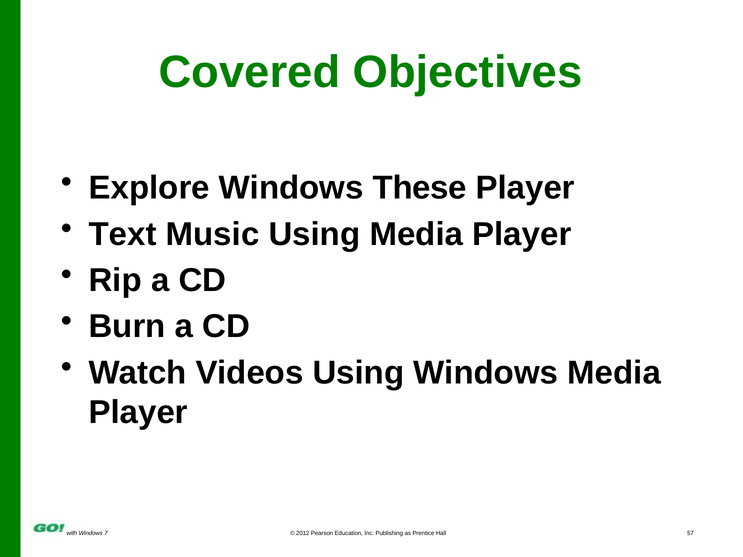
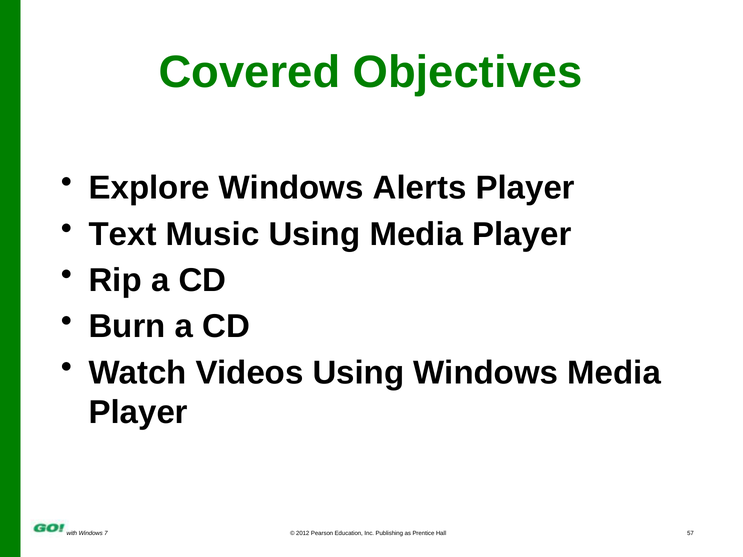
These: These -> Alerts (420, 188)
